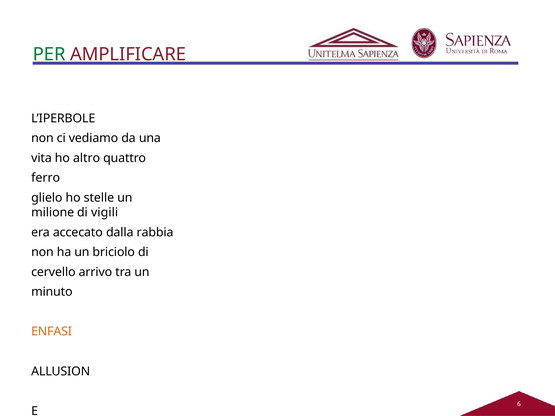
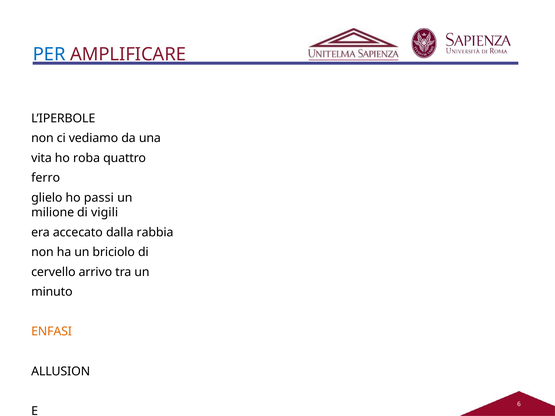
PER colour: green -> blue (49, 54)
altro: altro -> roba (87, 158)
stelle: stelle -> passi (99, 198)
